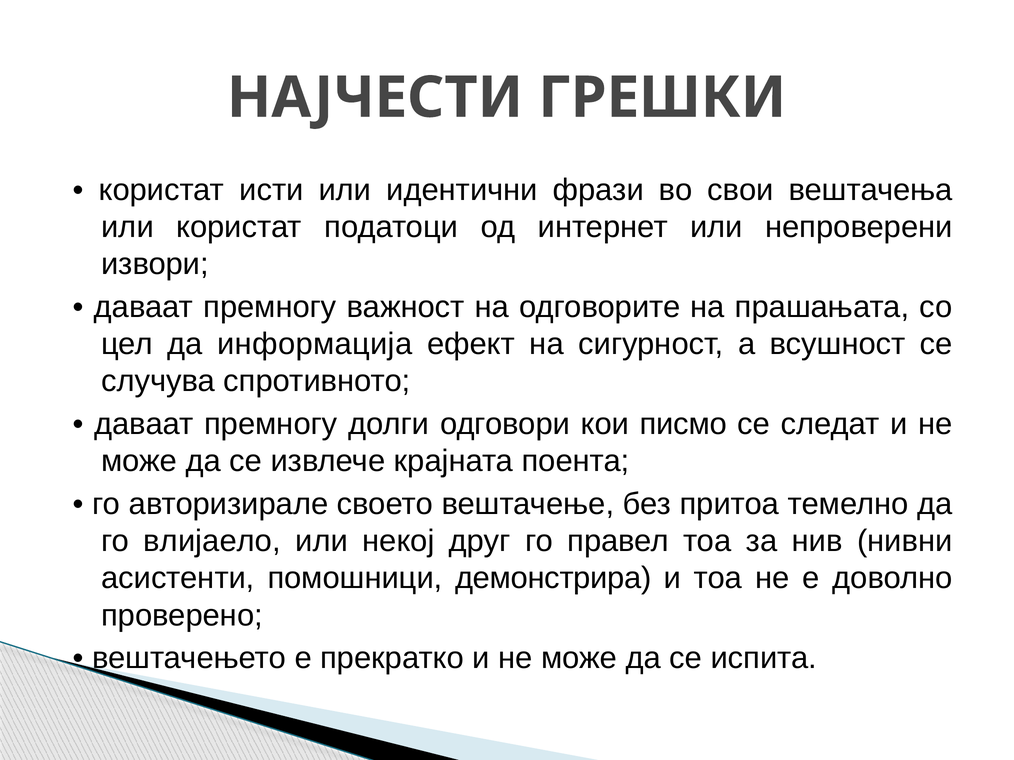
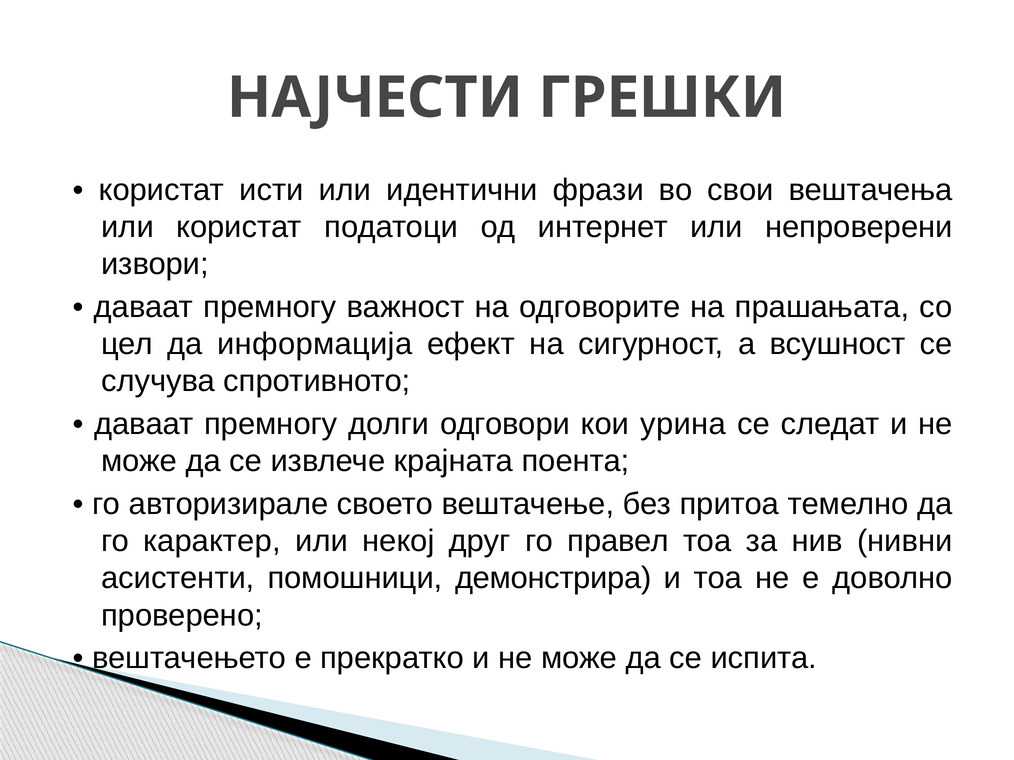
писмо: писмо -> урина (683, 424)
влијаело: влијаело -> карактер (212, 541)
